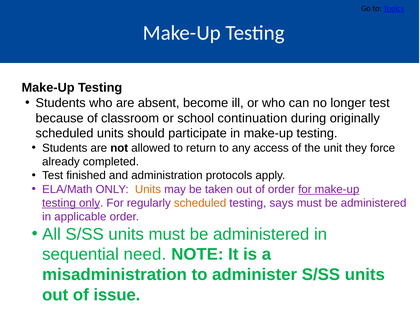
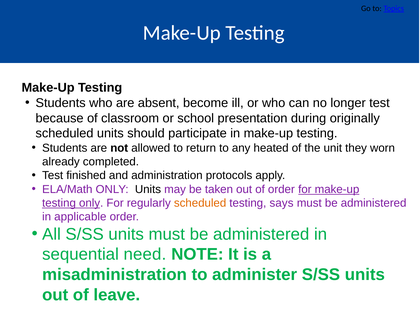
continuation: continuation -> presentation (253, 118)
access: access -> heated (271, 148)
force: force -> worn (382, 148)
Units colour: orange -> black (148, 189)
issue: issue -> leave (117, 295)
